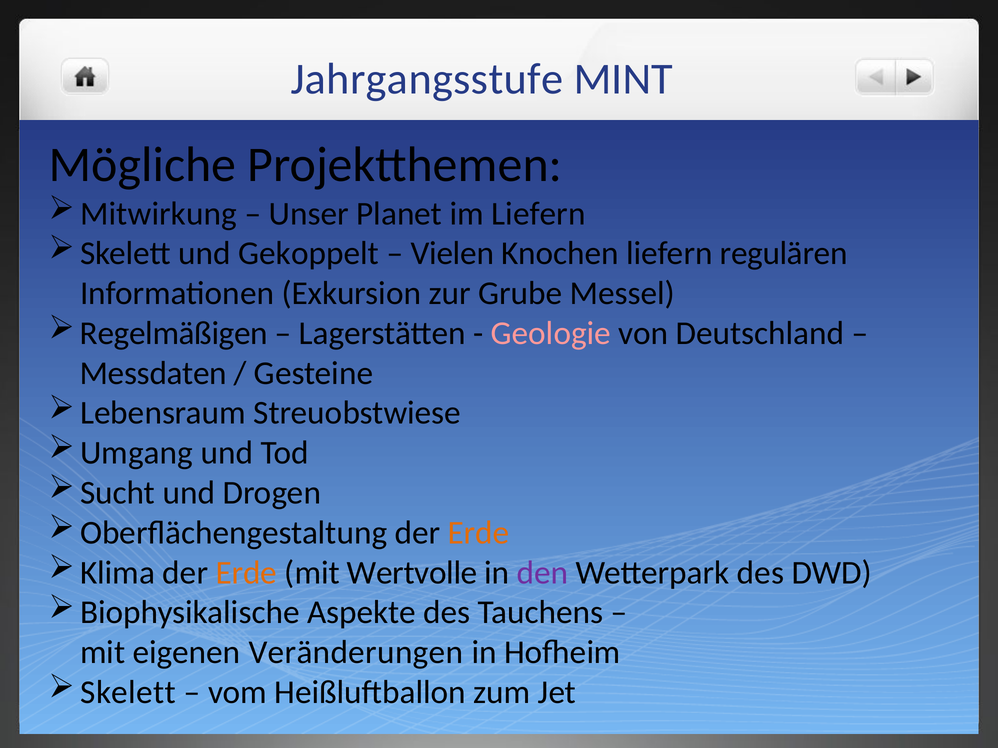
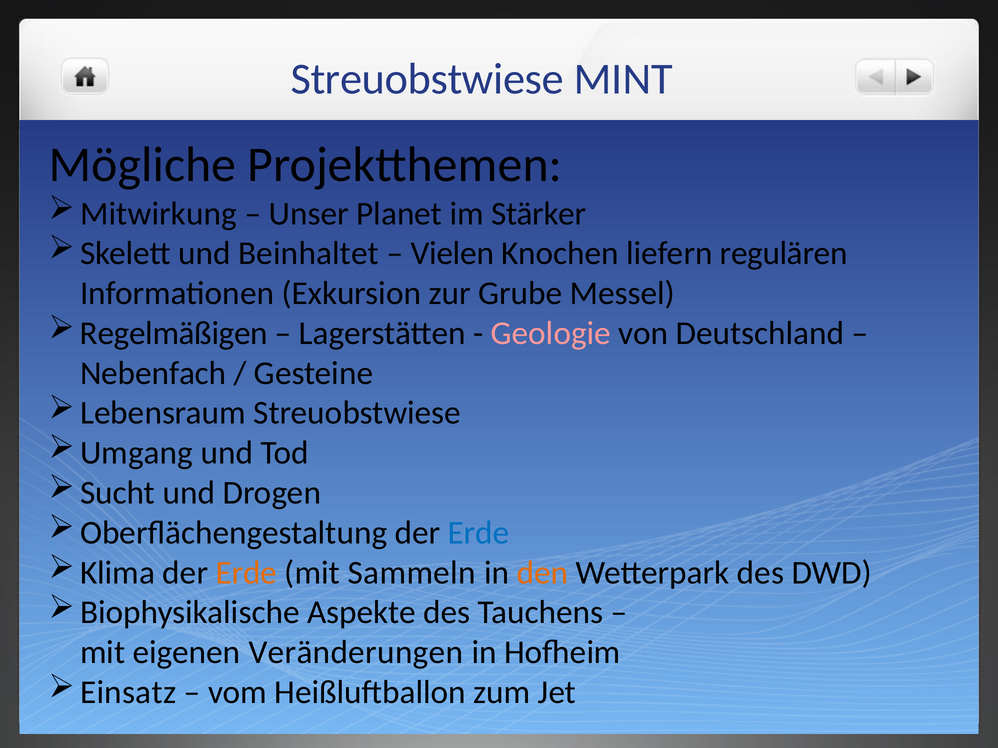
Jahrgangsstufe: Jahrgangsstufe -> Streuobstwiese (427, 79)
im Liefern: Liefern -> Stärker (539, 214)
Gekoppelt: Gekoppelt -> Beinhaltet (309, 254)
Messdaten: Messdaten -> Nebenfach (153, 373)
Erde colour: orange -> blue (479, 533)
Wertvolle: Wertvolle -> Sammeln (412, 573)
den colour: purple -> orange (543, 573)
Skelett: Skelett -> Einsatz (128, 693)
